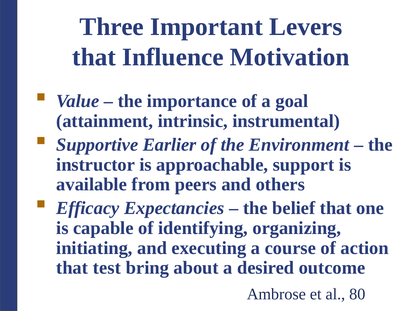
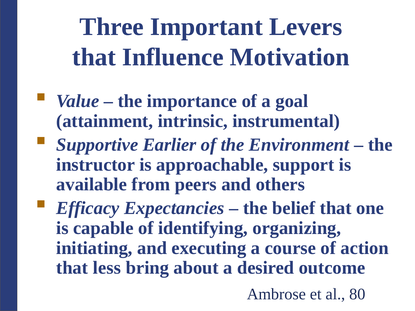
test: test -> less (107, 268)
